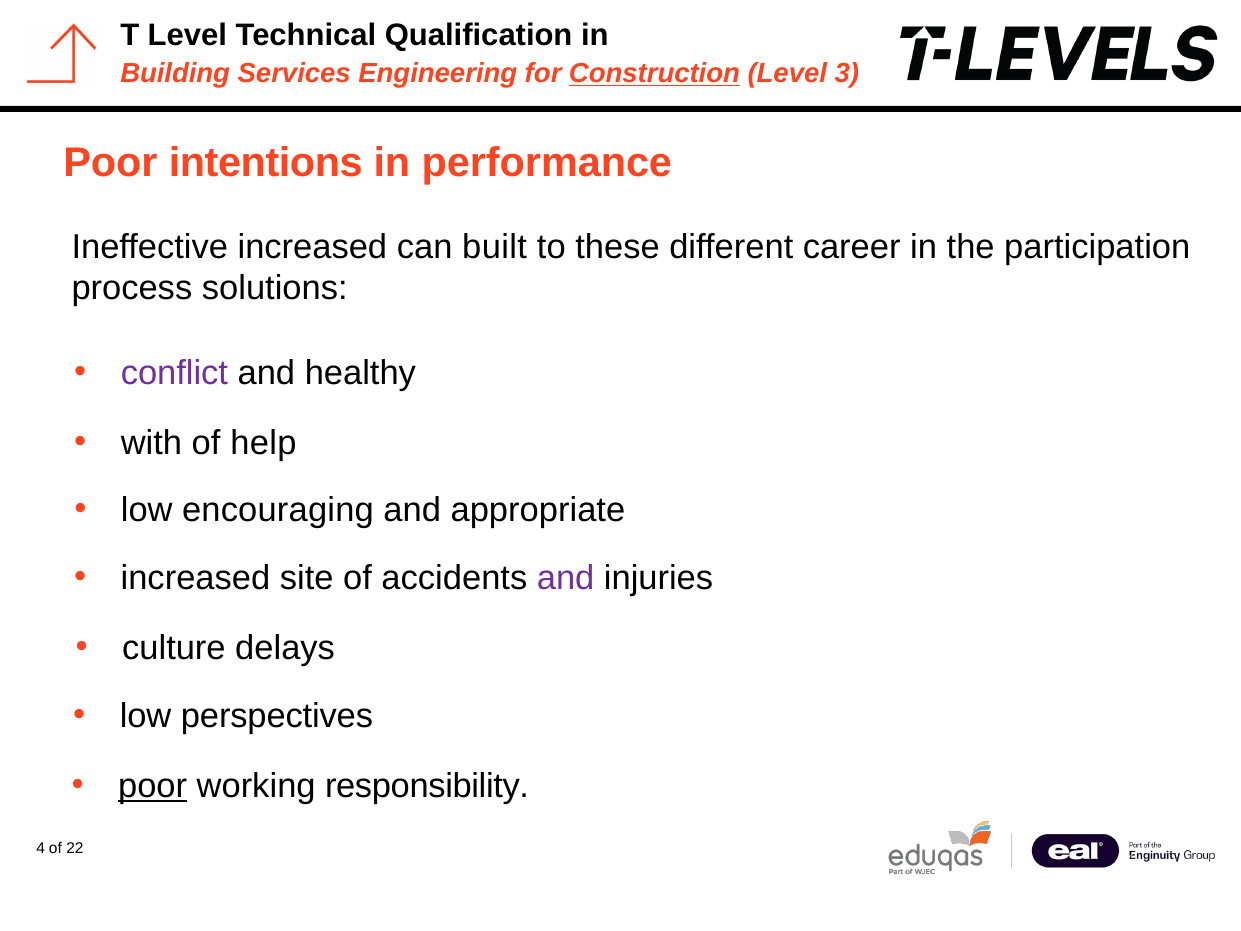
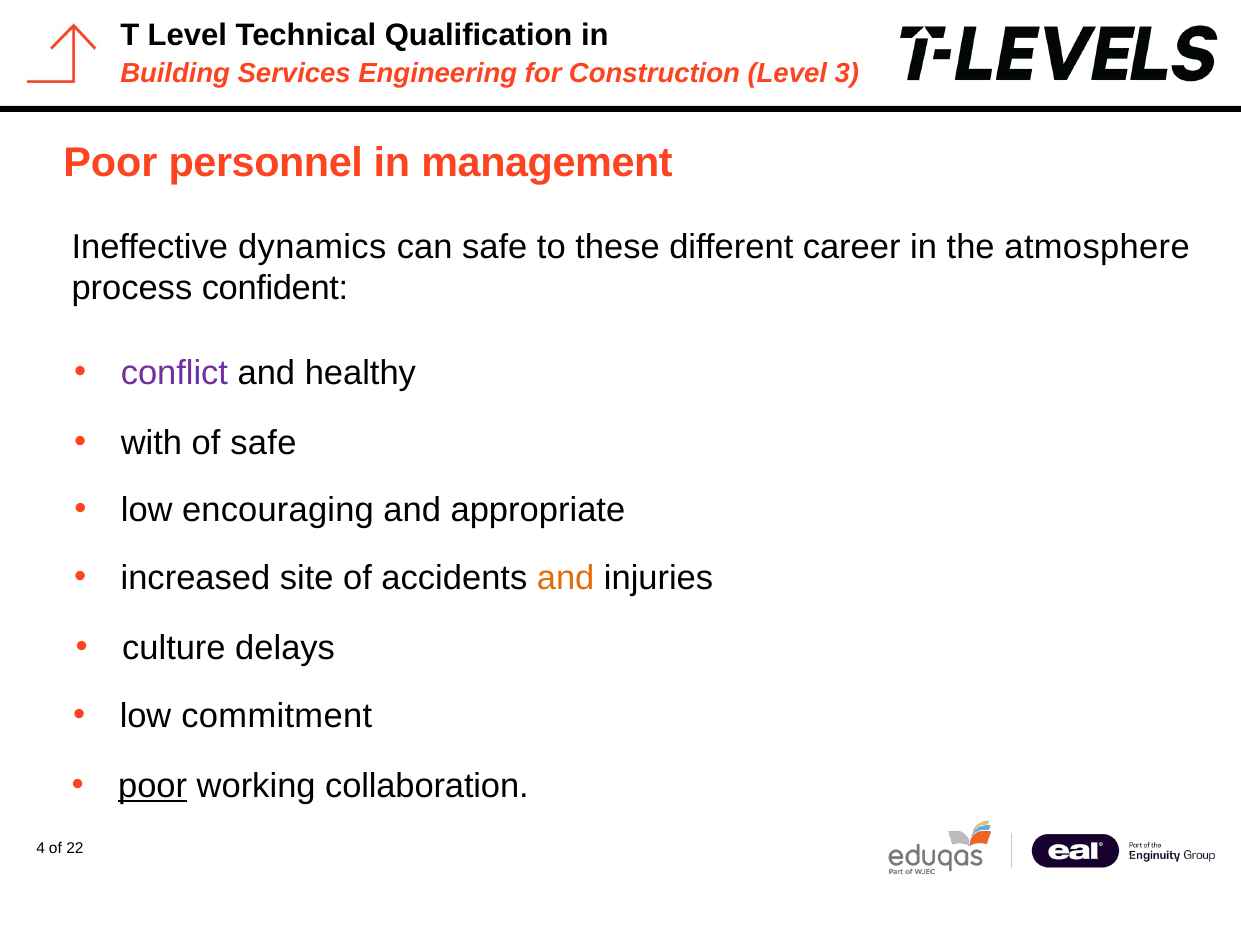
Construction underline: present -> none (654, 73)
intentions: intentions -> personnel (266, 163)
performance: performance -> management (547, 163)
Ineffective increased: increased -> dynamics (312, 247)
can built: built -> safe (495, 247)
participation: participation -> atmosphere (1097, 247)
solutions: solutions -> confident (275, 288)
of help: help -> safe (263, 443)
and colour: purple -> orange (566, 578)
perspectives: perspectives -> commitment (277, 716)
responsibility: responsibility -> collaboration (427, 786)
